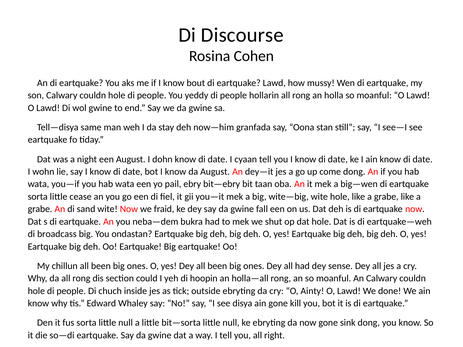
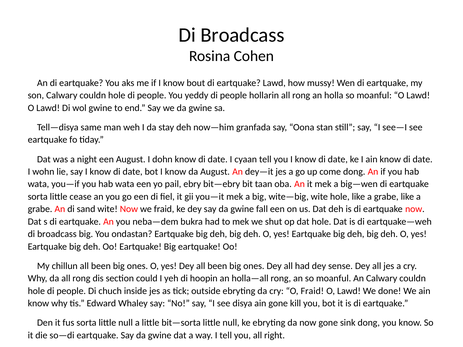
Discourse: Discourse -> Broadcass (242, 35)
O Ainty: Ainty -> Fraid (312, 291)
